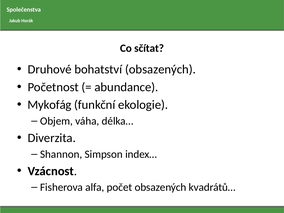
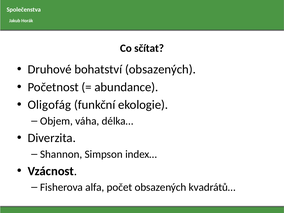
Mykofág: Mykofág -> Oligofág (49, 105)
